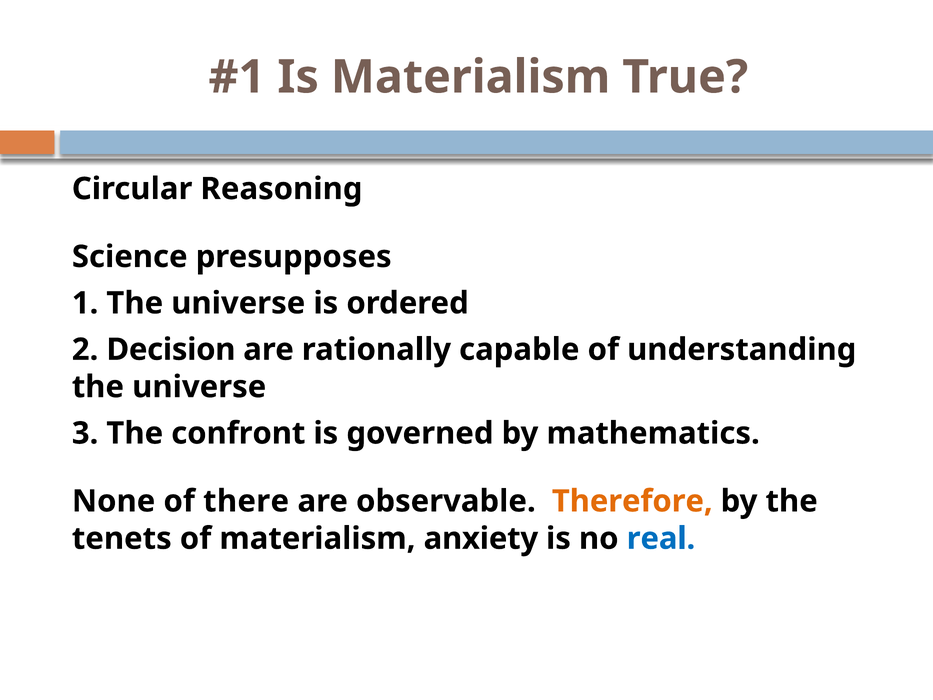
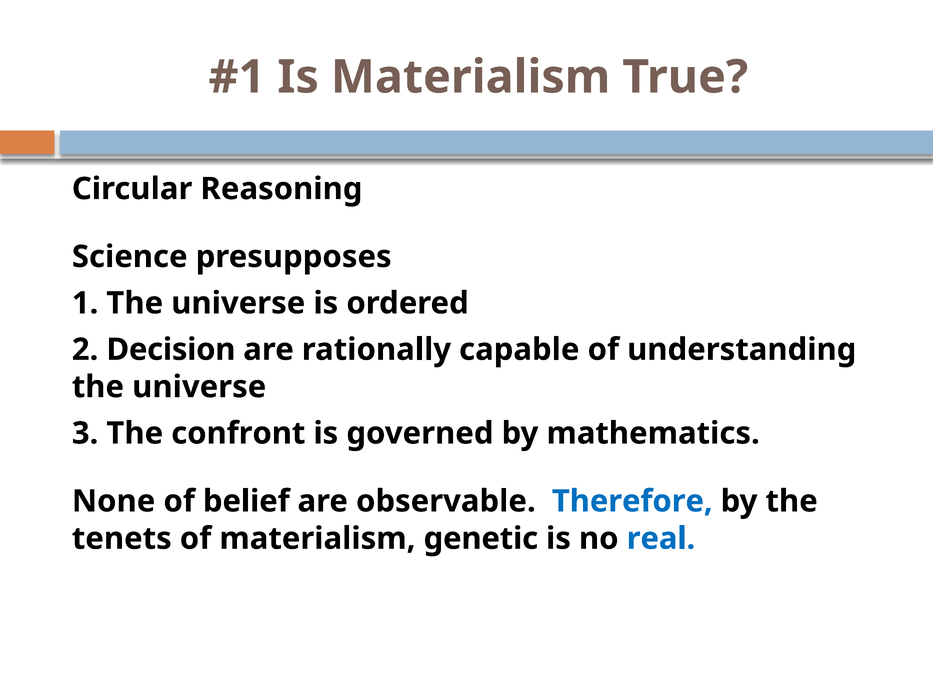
there: there -> belief (246, 501)
Therefore colour: orange -> blue (632, 501)
anxiety: anxiety -> genetic (481, 538)
